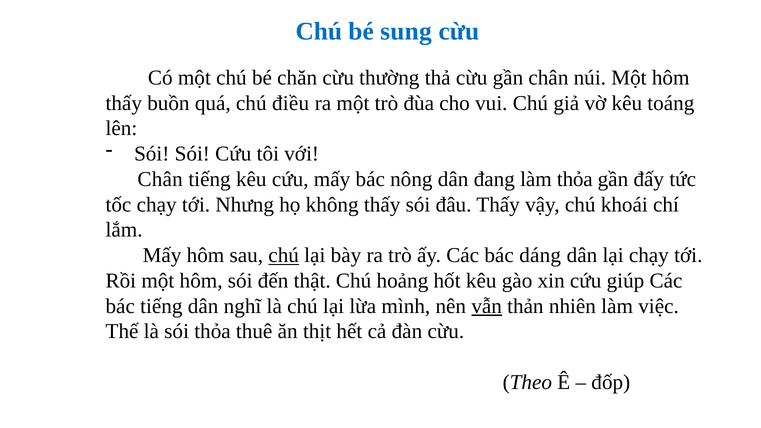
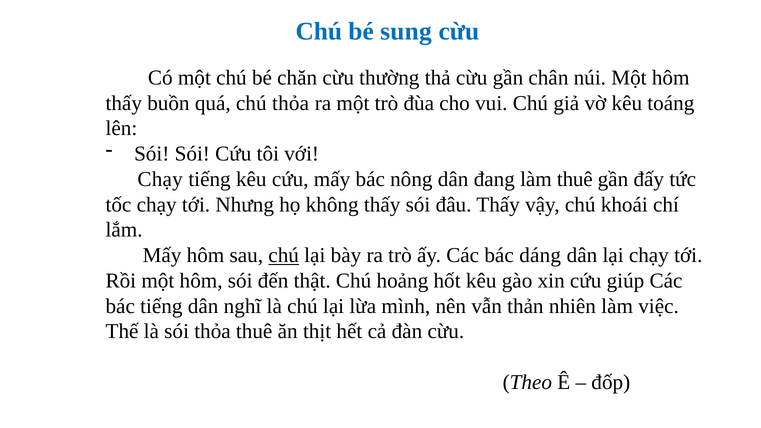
chú điều: điều -> thỏa (291, 103)
Chân: Chân -> Chạy (160, 179)
làm thỏa: thỏa -> thuê (575, 179)
vẫn underline: present -> none (487, 306)
